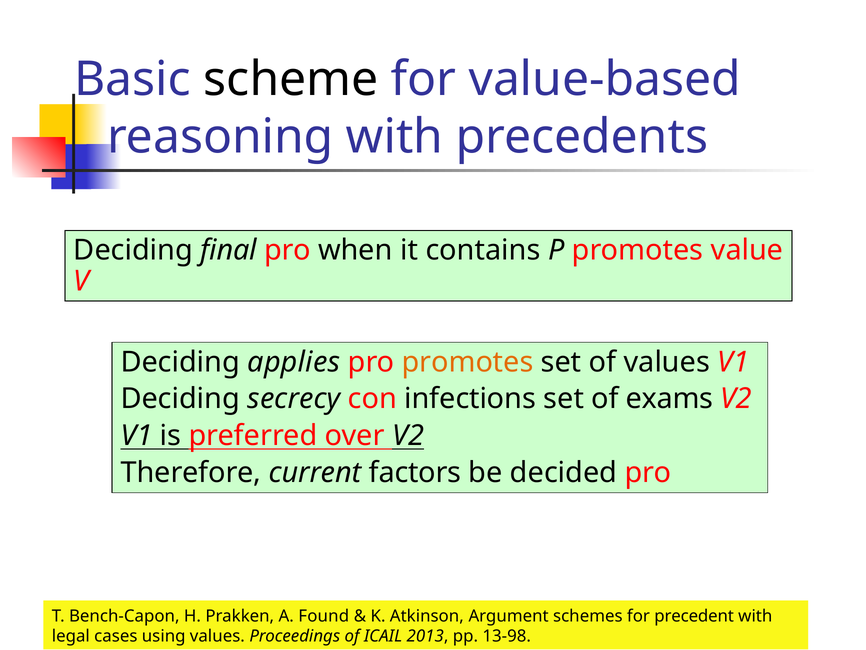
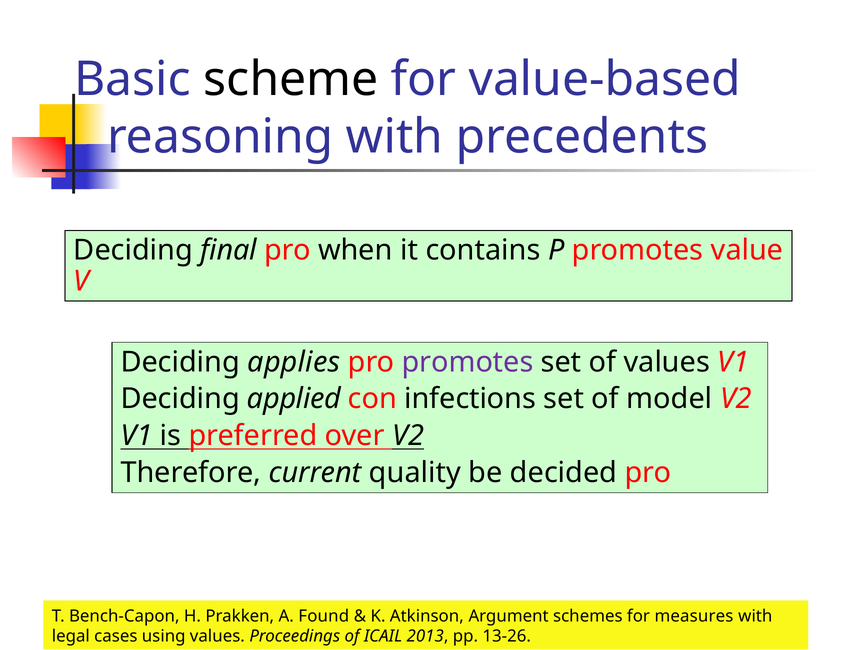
promotes colour: orange -> purple (468, 362)
secrecy: secrecy -> applied (294, 399)
exams: exams -> model (669, 399)
factors: factors -> quality (415, 472)
precedent: precedent -> measures (694, 615)
13-98: 13-98 -> 13-26 (507, 636)
